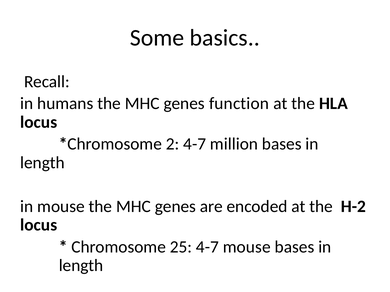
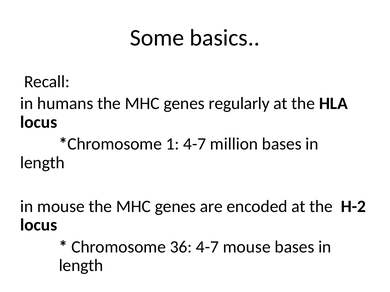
function: function -> regularly (239, 104)
2: 2 -> 1 (173, 144)
25: 25 -> 36 (181, 247)
